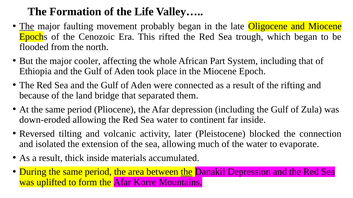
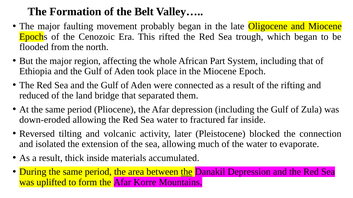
Life: Life -> Belt (144, 12)
The underline: present -> none (27, 26)
cooler: cooler -> region (87, 61)
because: because -> reduced (34, 96)
continent: continent -> fractured (208, 120)
